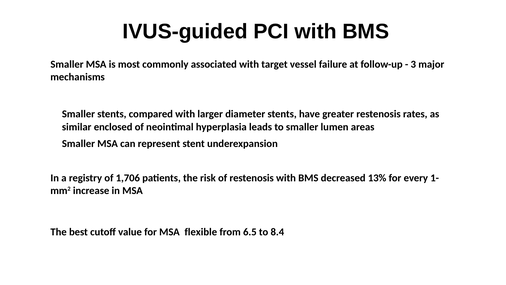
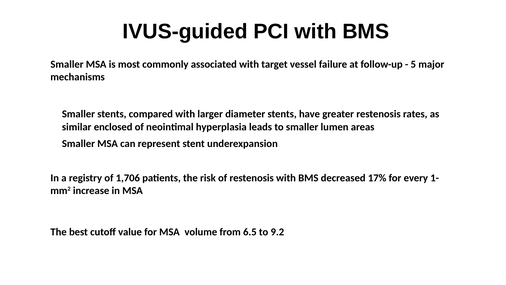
3: 3 -> 5 (413, 64)
13%: 13% -> 17% (377, 178)
flexible: flexible -> volume (201, 232)
8.4: 8.4 -> 9.2 (277, 232)
